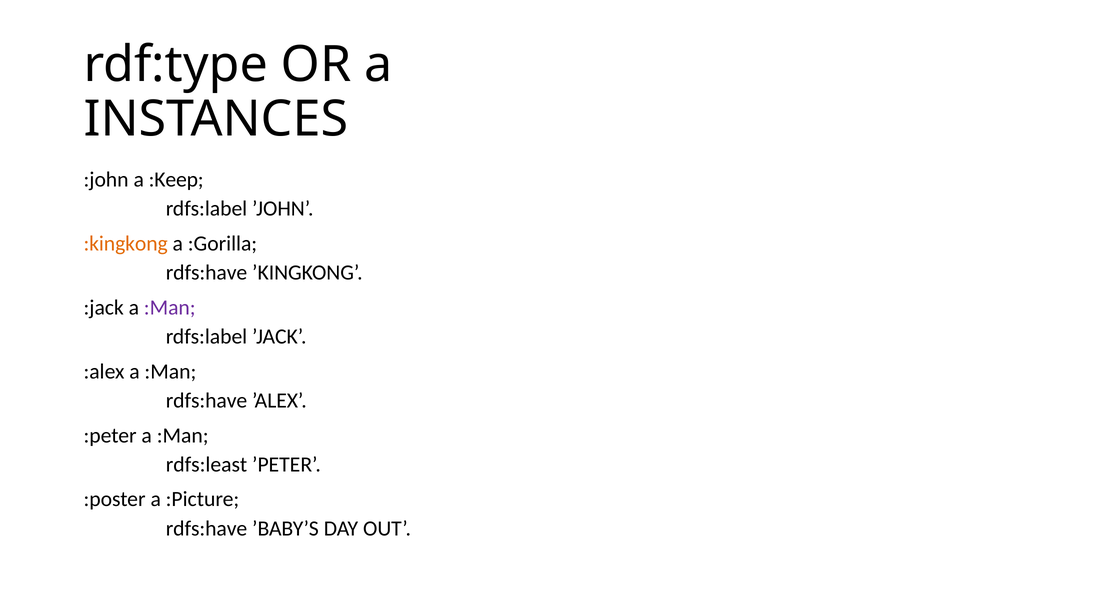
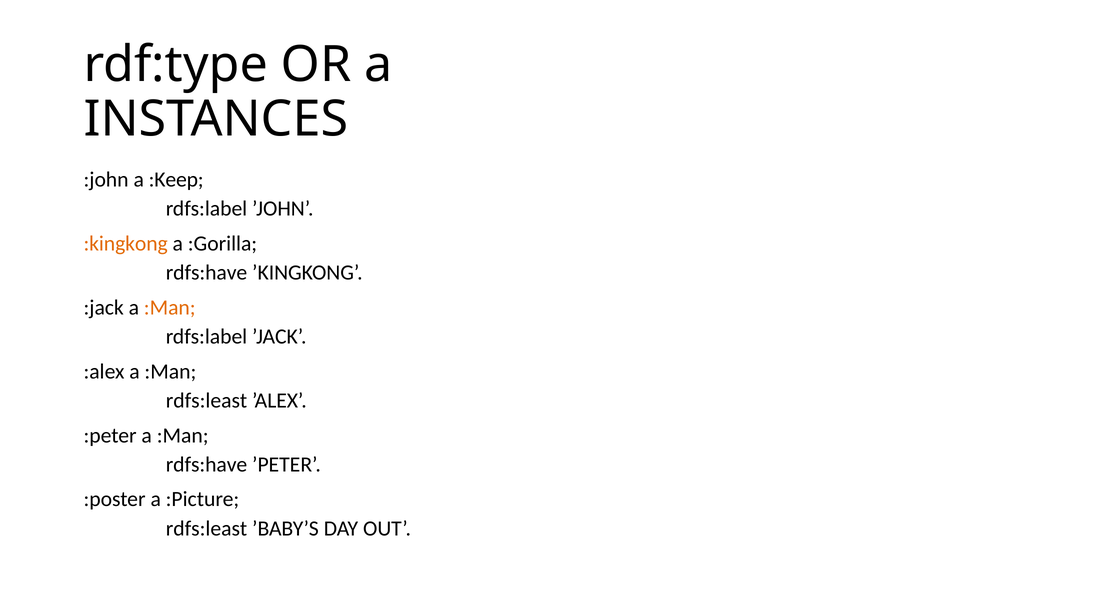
:Man colour: purple -> orange (170, 308)
rdfs:have: rdfs:have -> rdfs:least (206, 401)
rdfs:least: rdfs:least -> rdfs:have (207, 465)
rdfs:have: rdfs:have -> rdfs:least (206, 529)
